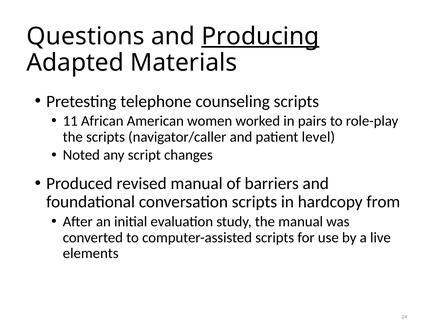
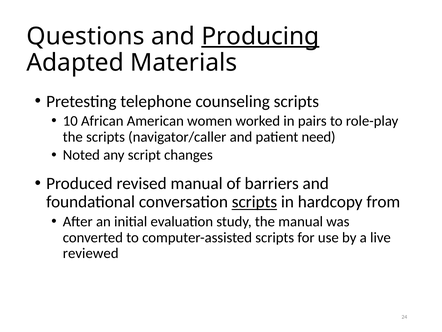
11: 11 -> 10 (70, 121)
level: level -> need (319, 137)
scripts underline: none -> present (254, 202)
elements: elements -> reviewed (91, 253)
